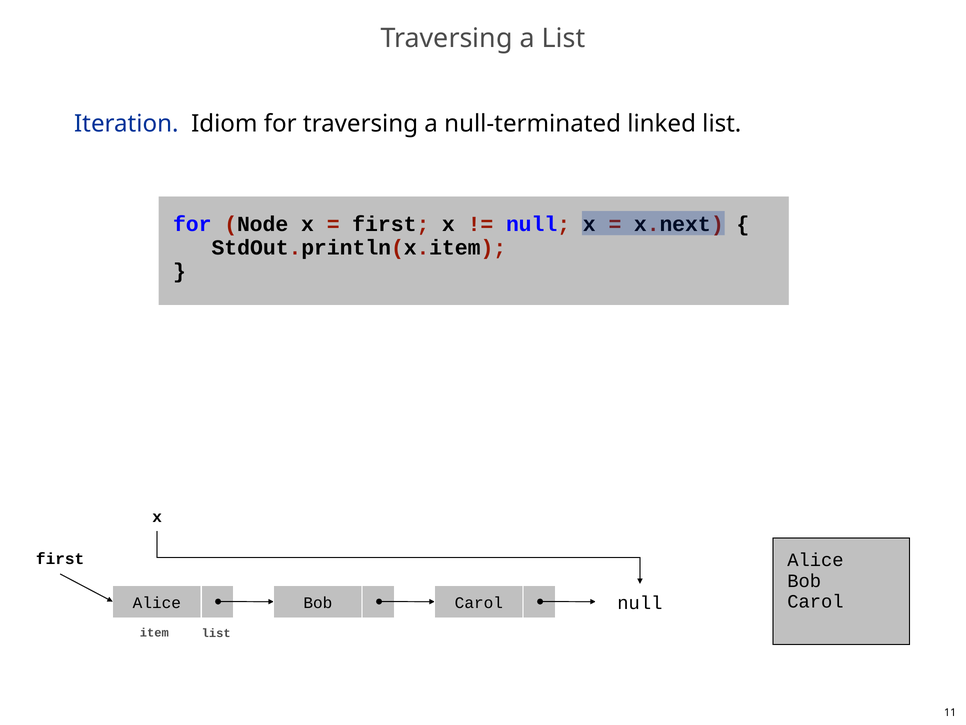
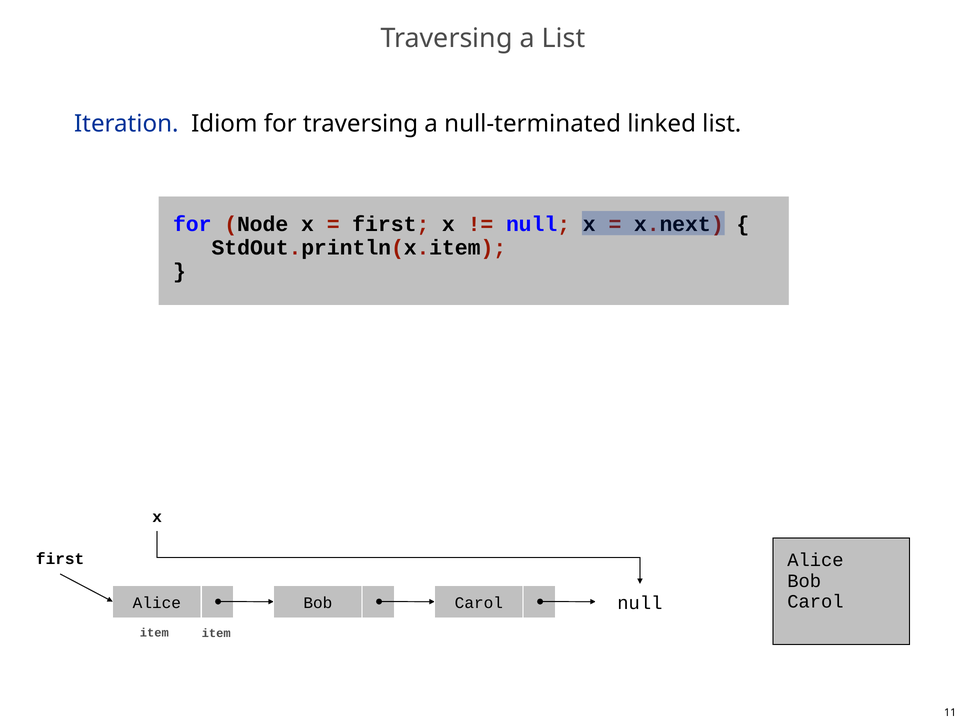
item list: list -> item (216, 633)
